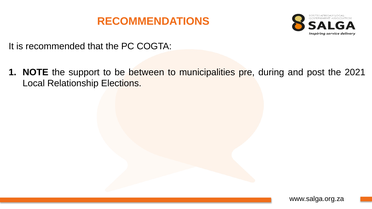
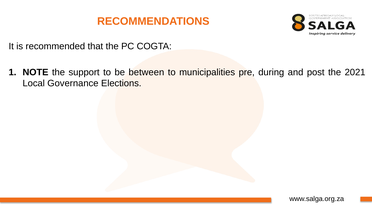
Relationship: Relationship -> Governance (73, 84)
